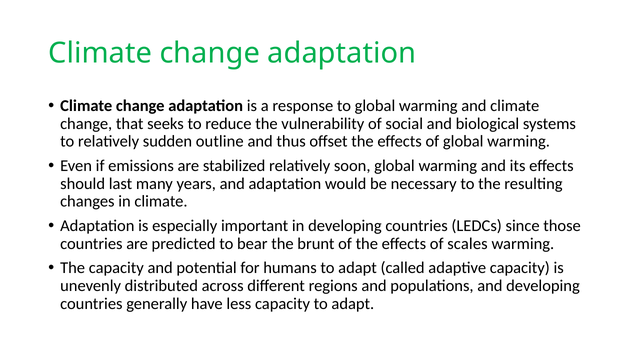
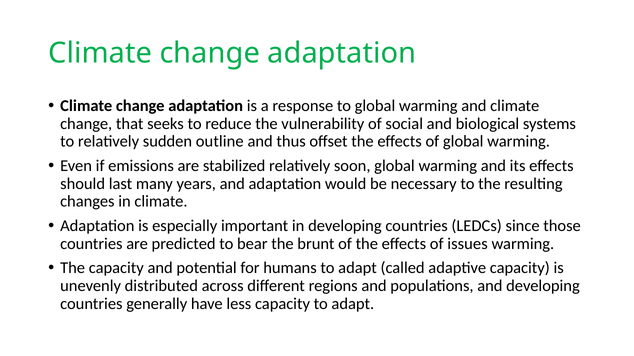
scales: scales -> issues (468, 244)
